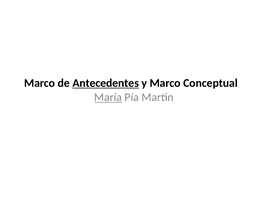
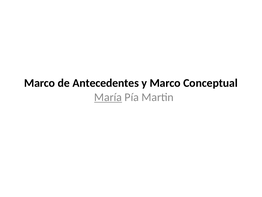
Antecedentes underline: present -> none (106, 83)
